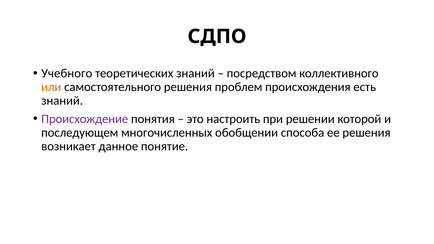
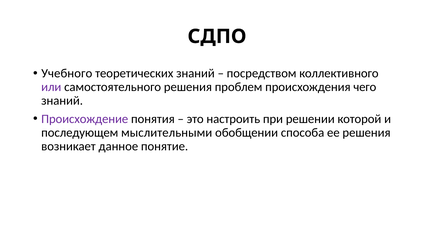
или colour: orange -> purple (51, 87)
есть: есть -> чего (365, 87)
многочисленных: многочисленных -> мыслительными (167, 133)
